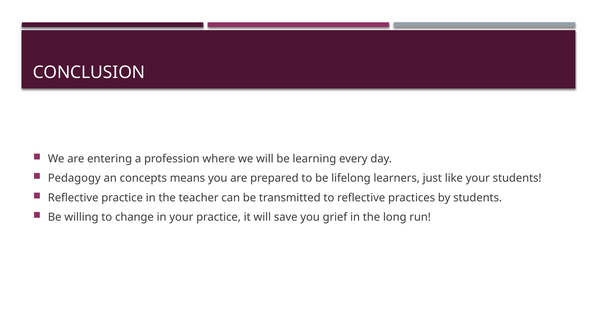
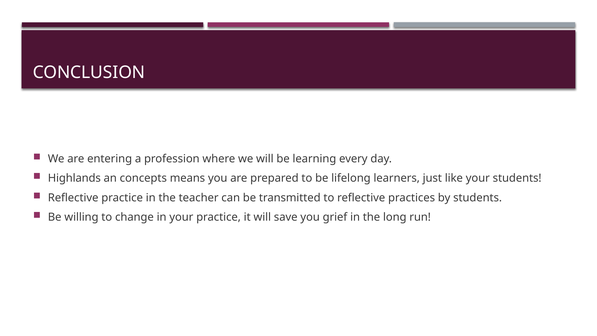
Pedagogy: Pedagogy -> Highlands (74, 178)
